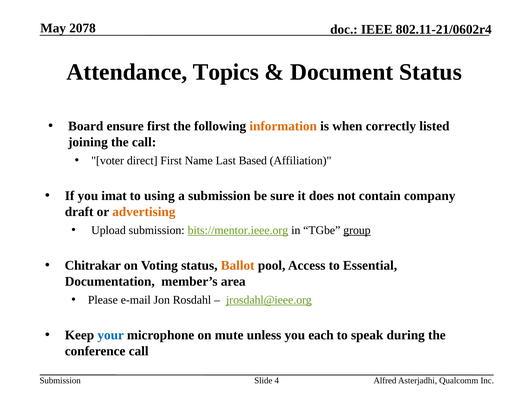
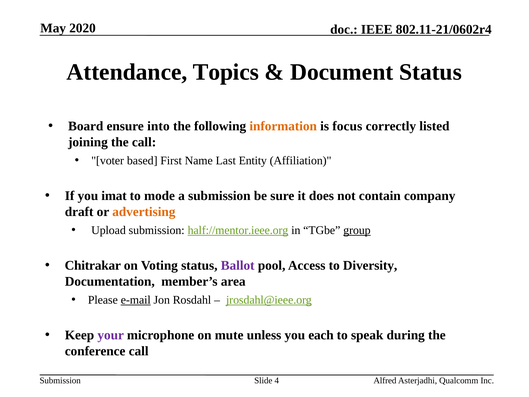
2078: 2078 -> 2020 (83, 28)
ensure first: first -> into (158, 126)
when: when -> focus (347, 126)
direct: direct -> based (142, 161)
Based: Based -> Entity (253, 161)
using: using -> mode (160, 196)
bits://mentor.ieee.org: bits://mentor.ieee.org -> half://mentor.ieee.org (238, 230)
Ballot colour: orange -> purple (238, 265)
Essential: Essential -> Diversity (370, 265)
e-mail underline: none -> present (136, 300)
your colour: blue -> purple (111, 335)
